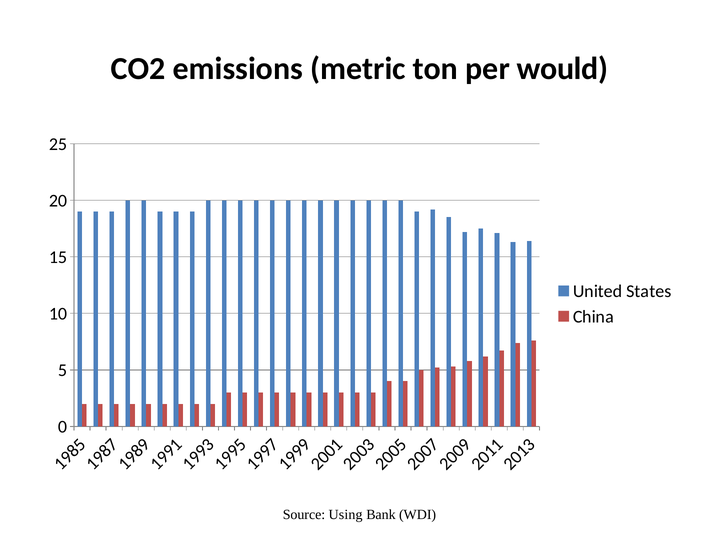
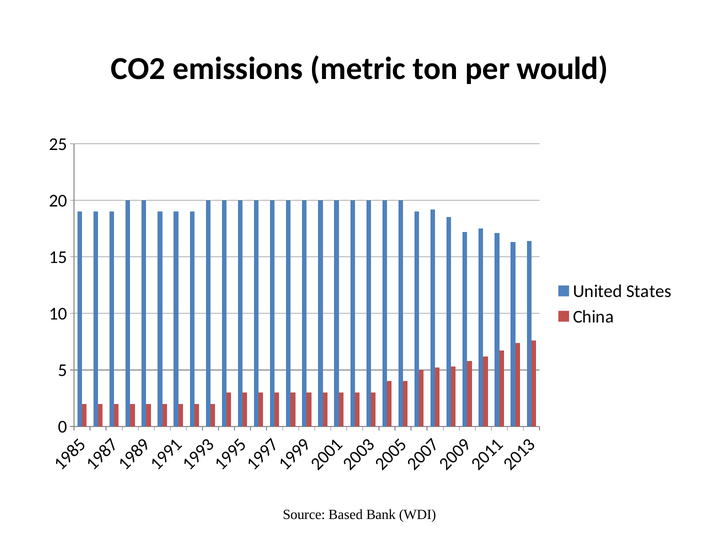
Using: Using -> Based (346, 515)
